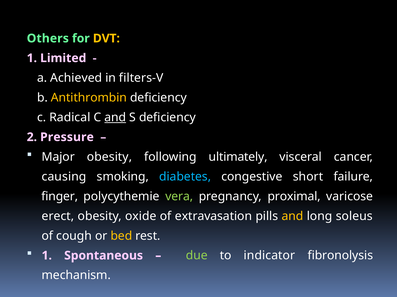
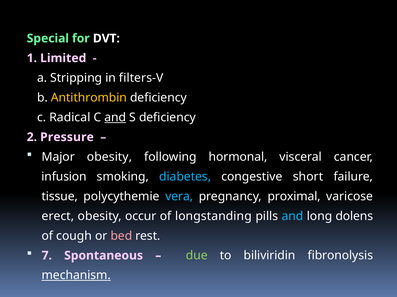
Others: Others -> Special (48, 38)
DVT colour: yellow -> white (106, 38)
Achieved: Achieved -> Stripping (76, 78)
ultimately: ultimately -> hormonal (238, 157)
causing: causing -> infusion (64, 177)
finger: finger -> tissue (60, 197)
vera colour: light green -> light blue (179, 197)
oxide: oxide -> occur (141, 217)
extravasation: extravasation -> longstanding (213, 217)
and colour: yellow -> light blue (293, 217)
soleus: soleus -> dolens (354, 217)
bed colour: yellow -> pink (121, 236)
1: 1 -> 7 (47, 256)
indicator: indicator -> biliviridin (270, 256)
mechanism underline: none -> present (76, 276)
